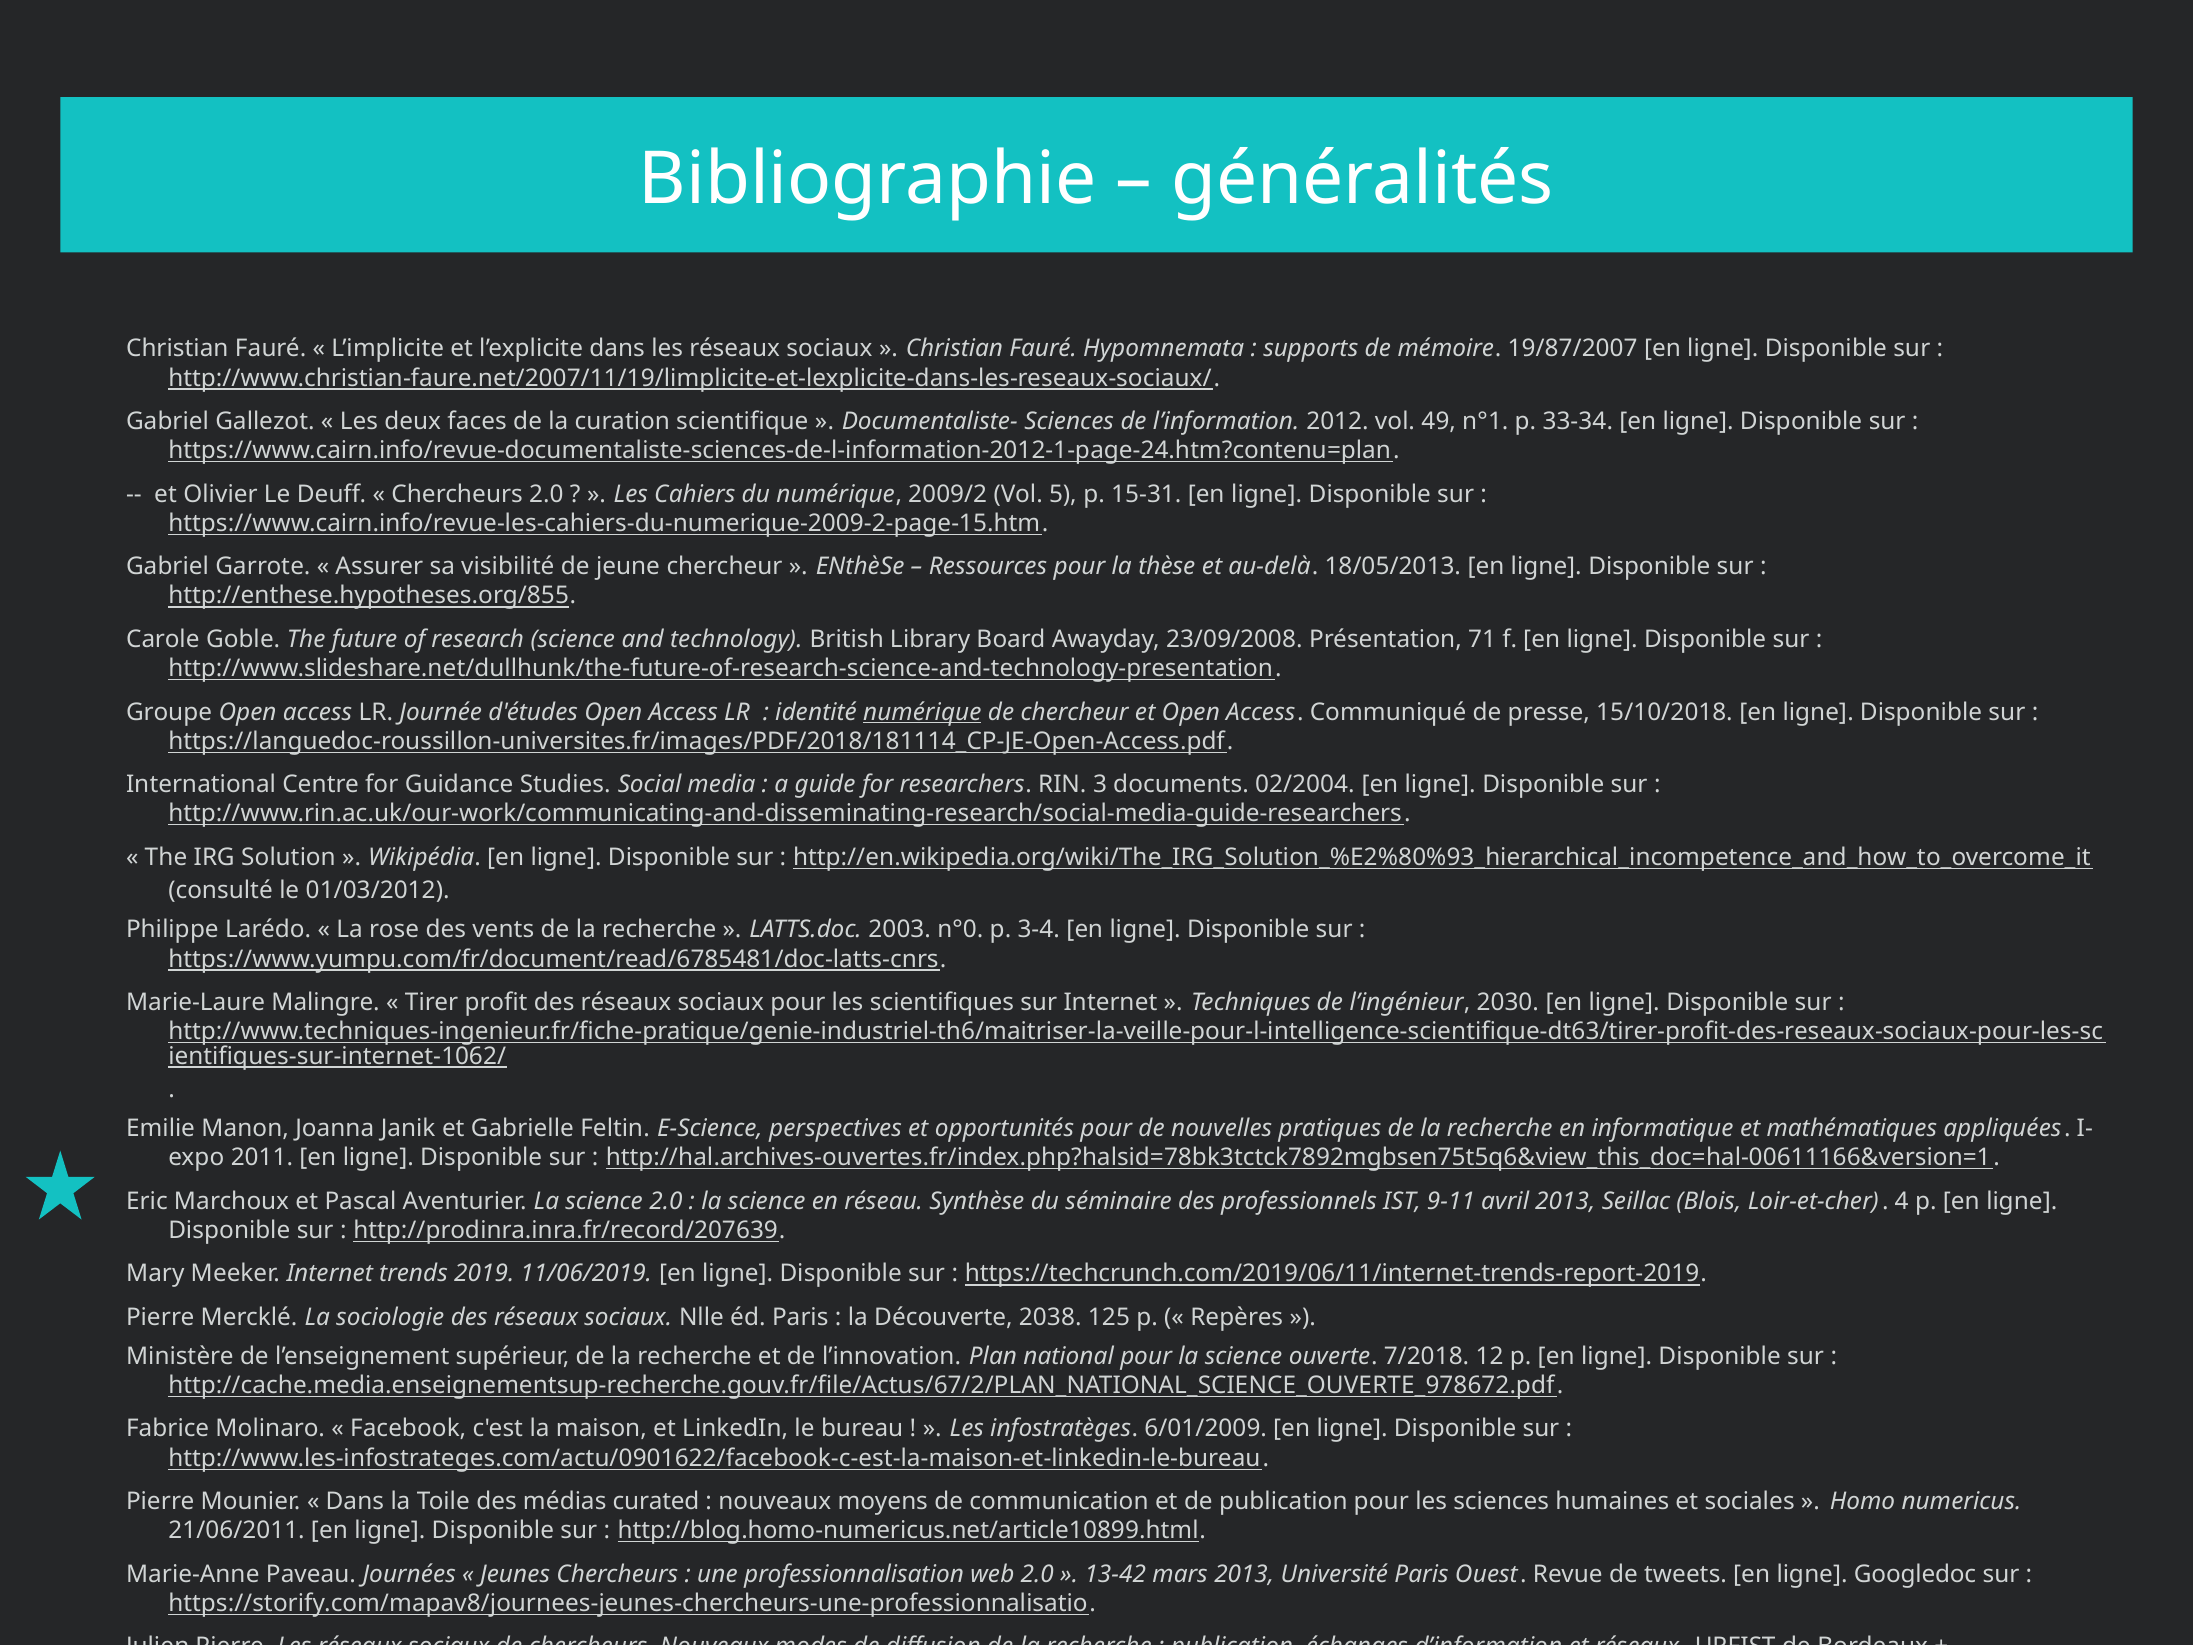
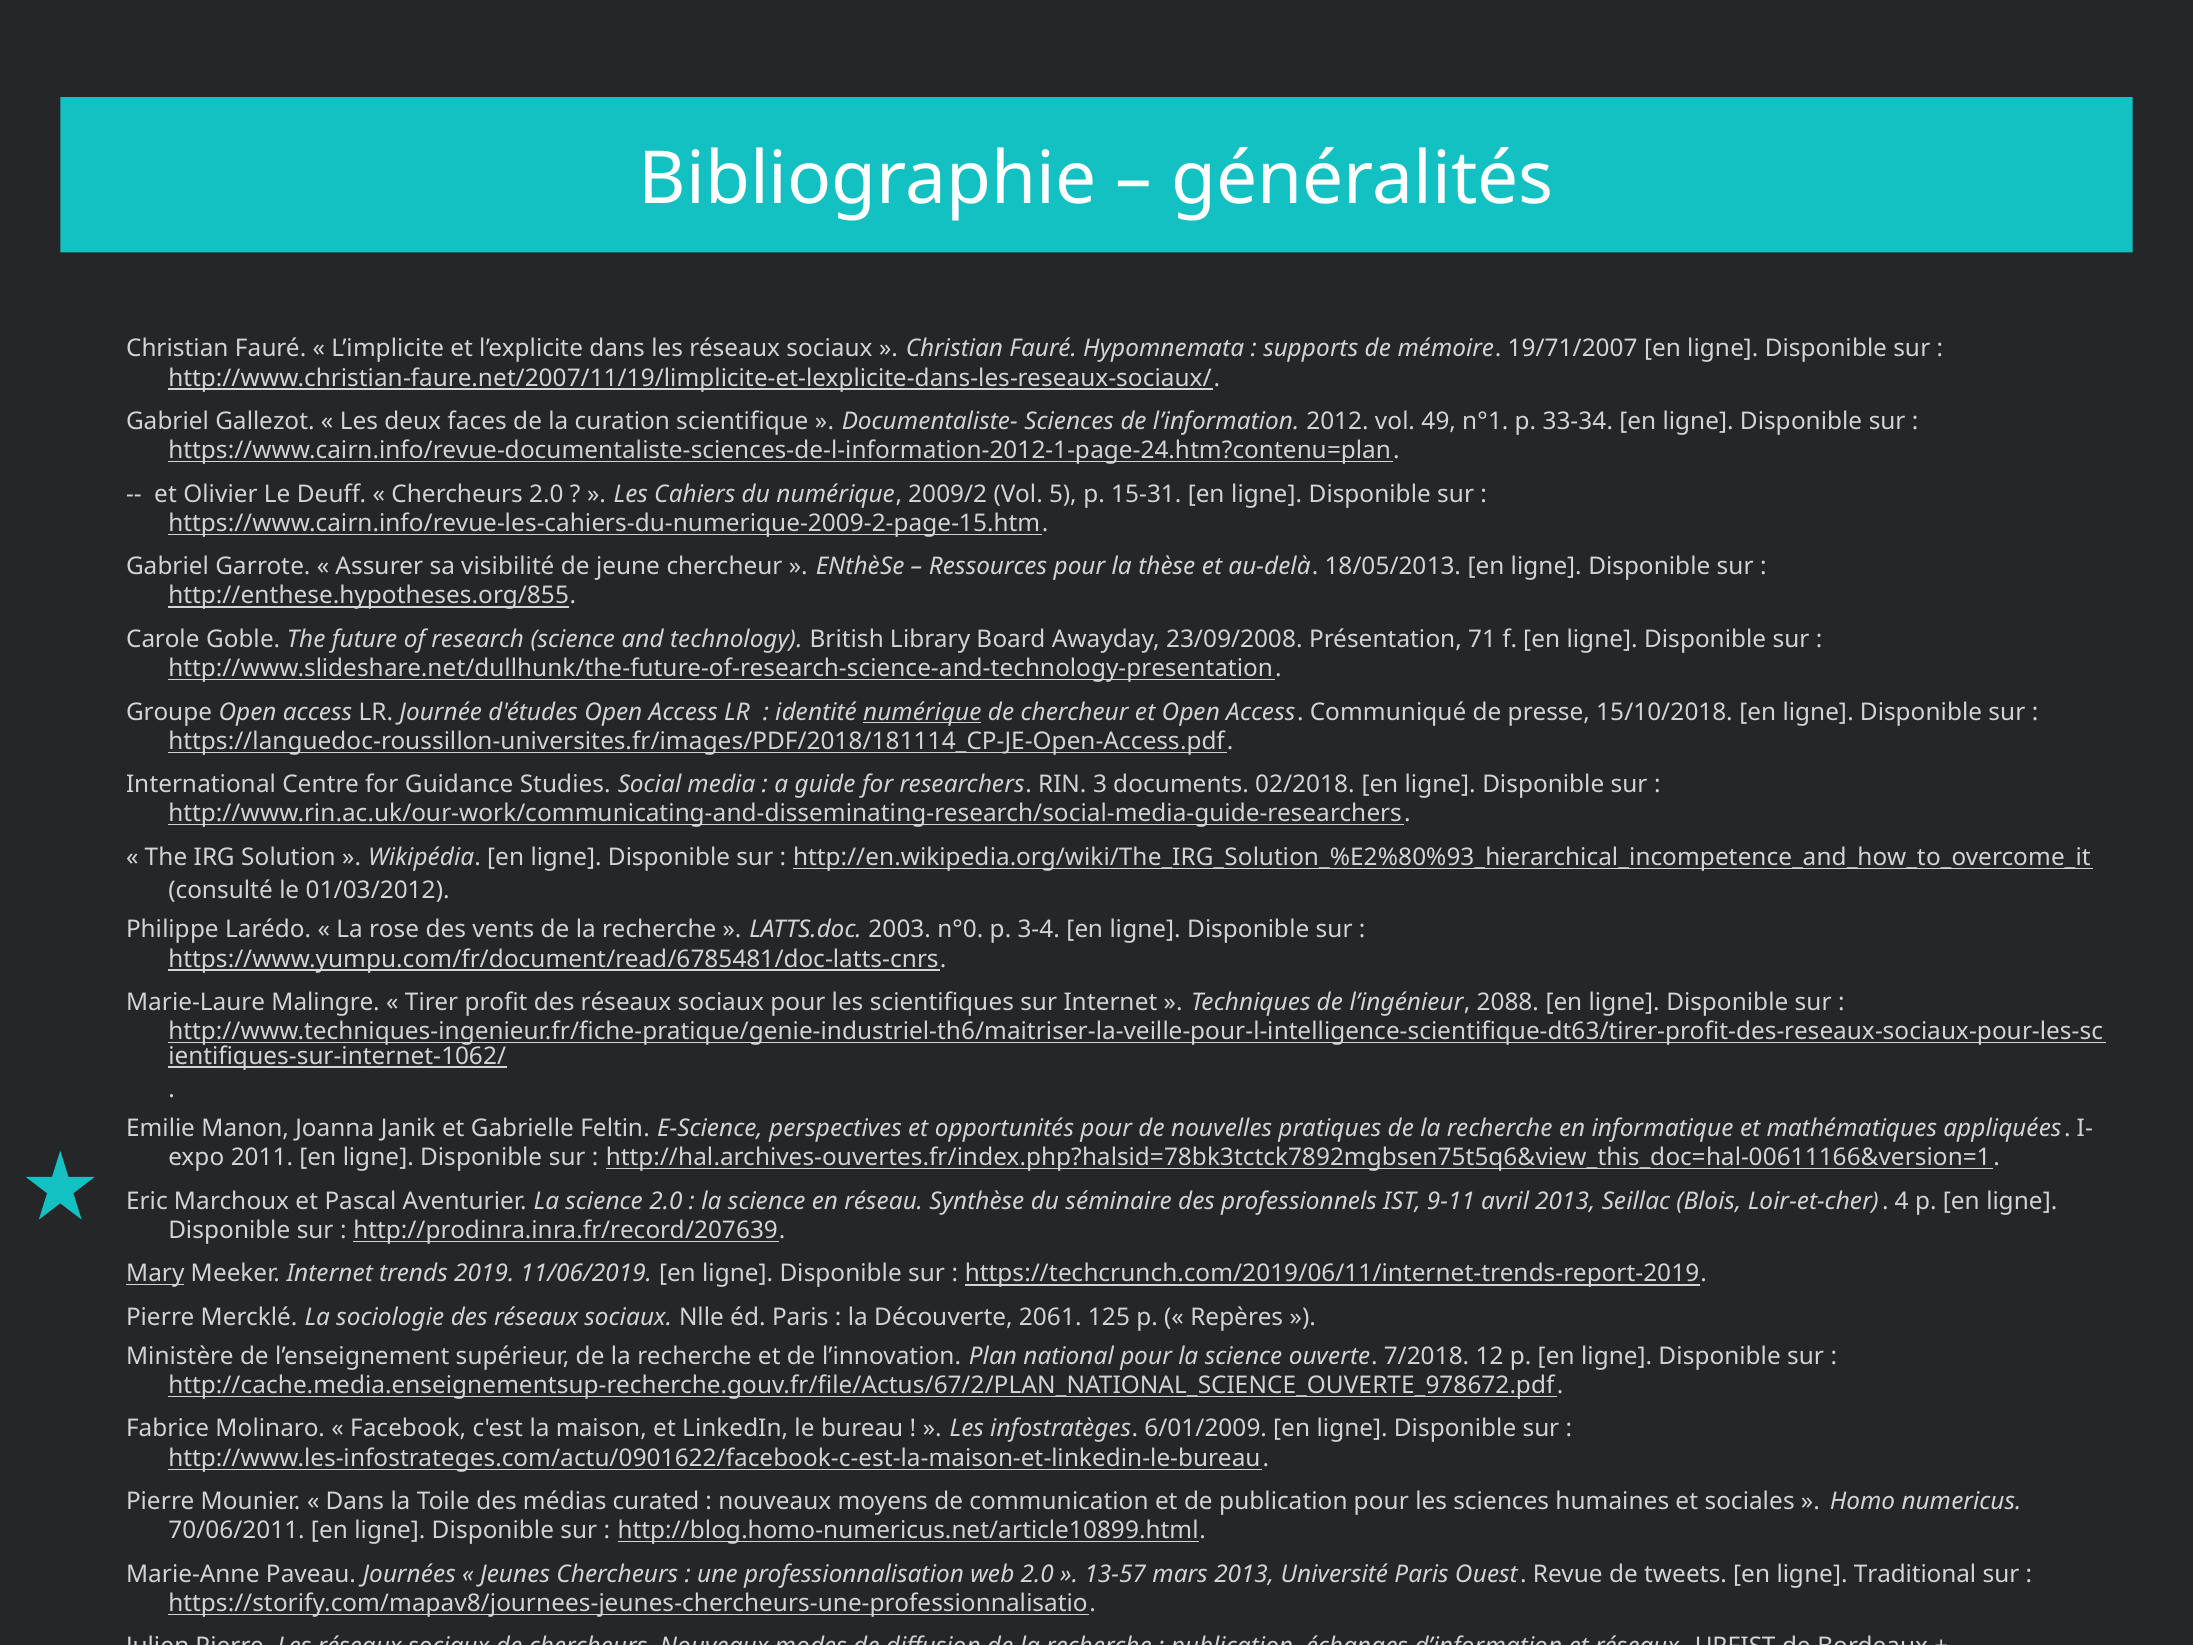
19/87/2007: 19/87/2007 -> 19/71/2007 (1573, 349)
02/2004: 02/2004 -> 02/2018 (1305, 784)
2030: 2030 -> 2088 (1508, 1002)
Mary underline: none -> present (155, 1274)
2038: 2038 -> 2061 (1050, 1317)
21/06/2011: 21/06/2011 -> 70/06/2011 (237, 1531)
13-42: 13-42 -> 13-57 (1115, 1574)
Googledoc: Googledoc -> Traditional (1915, 1574)
